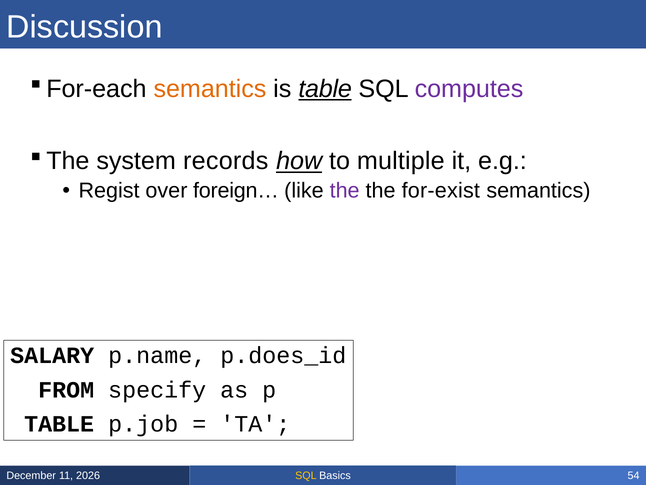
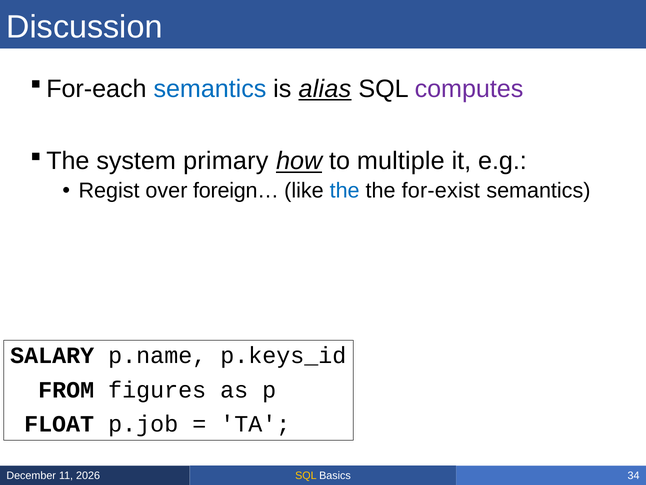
semantics colour: orange -> blue (210, 89)
is table: table -> alias (325, 89)
records: records -> primary (226, 161)
the colour: purple -> blue (345, 191)
p.does_id: p.does_id -> p.keys_id (283, 355)
specify: specify -> figures (157, 390)
TABLE: TABLE -> FLOAT (59, 424)
54: 54 -> 34 (634, 475)
